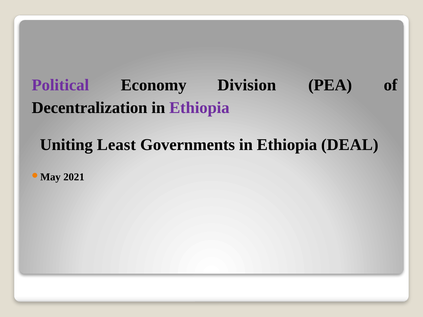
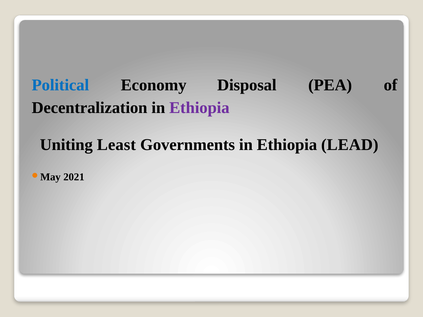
Political colour: purple -> blue (60, 85)
Division: Division -> Disposal (247, 85)
DEAL: DEAL -> LEAD (350, 145)
